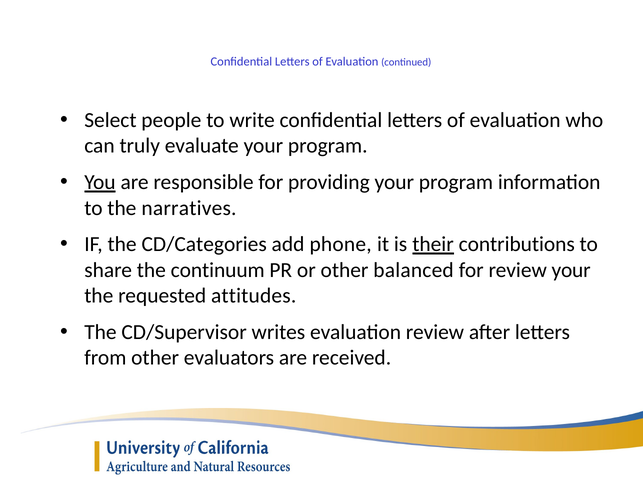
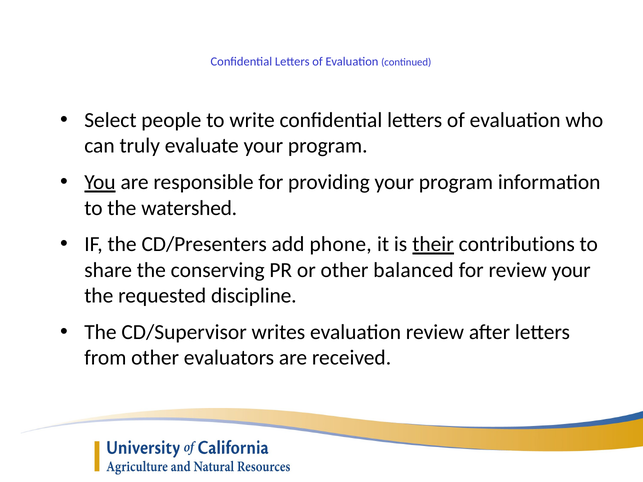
narratives: narratives -> watershed (189, 208)
CD/Categories: CD/Categories -> CD/Presenters (204, 245)
continuum: continuum -> conserving (218, 270)
attitudes: attitudes -> discipline (254, 296)
